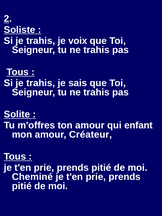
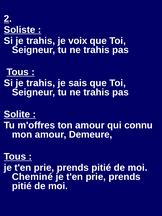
enfant: enfant -> connu (139, 125)
Créateur: Créateur -> Demeure (91, 135)
